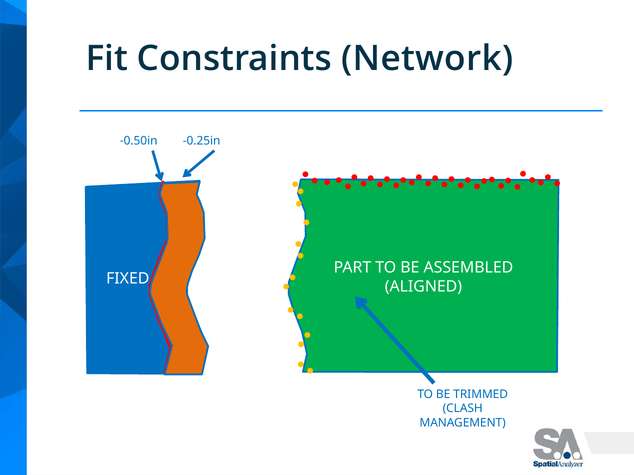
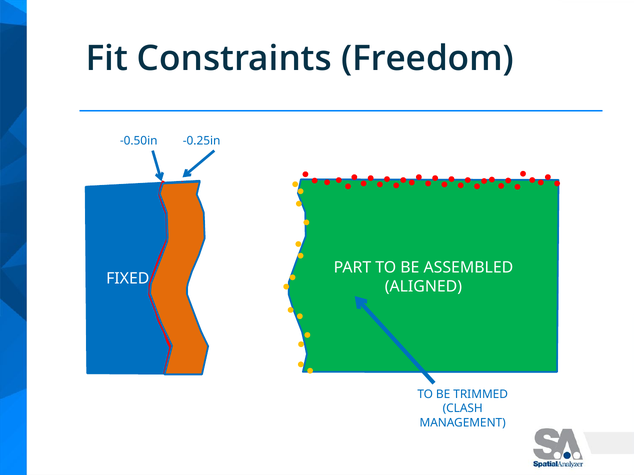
Network: Network -> Freedom (428, 58)
